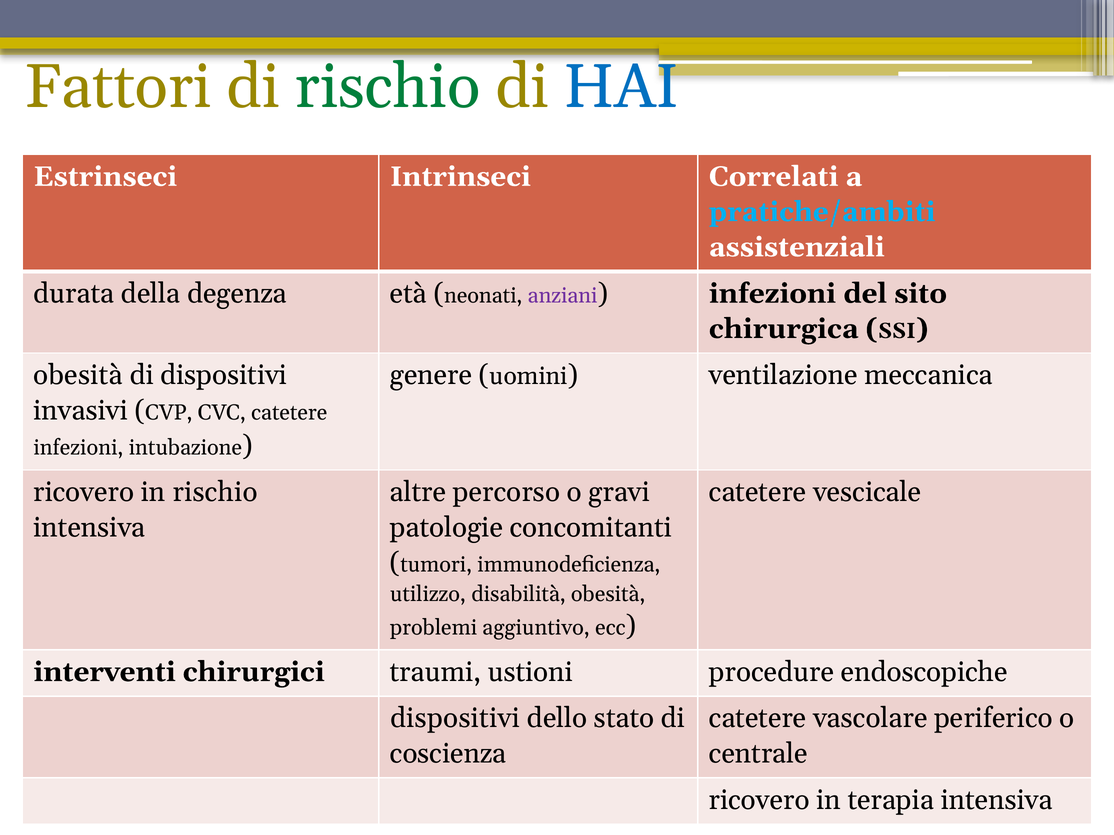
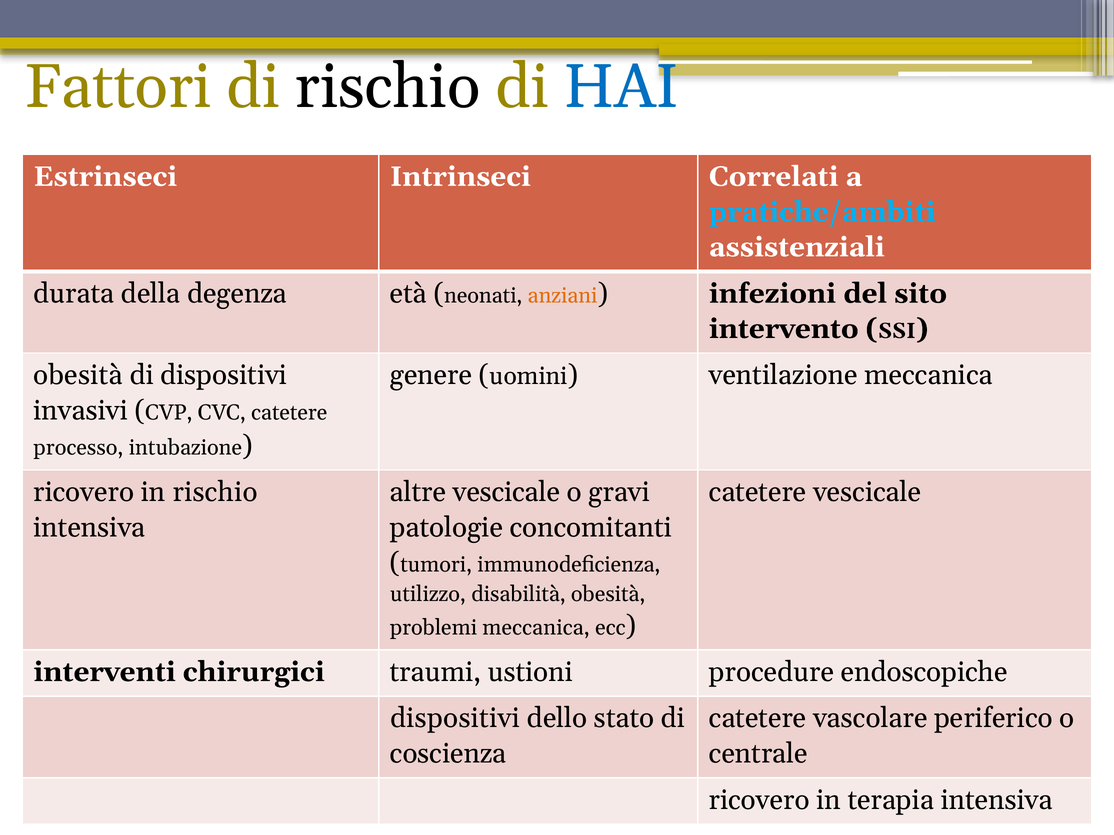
rischio colour: green -> black (388, 87)
anziani colour: purple -> orange (563, 296)
chirurgica: chirurgica -> intervento (784, 329)
infezioni: infezioni -> processo (78, 448)
altre percorso: percorso -> vescicale (507, 492)
problemi aggiuntivo: aggiuntivo -> meccanica (536, 628)
